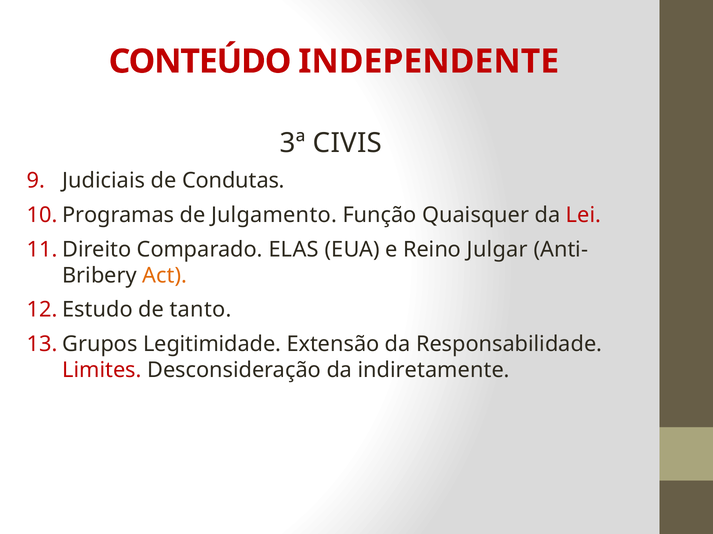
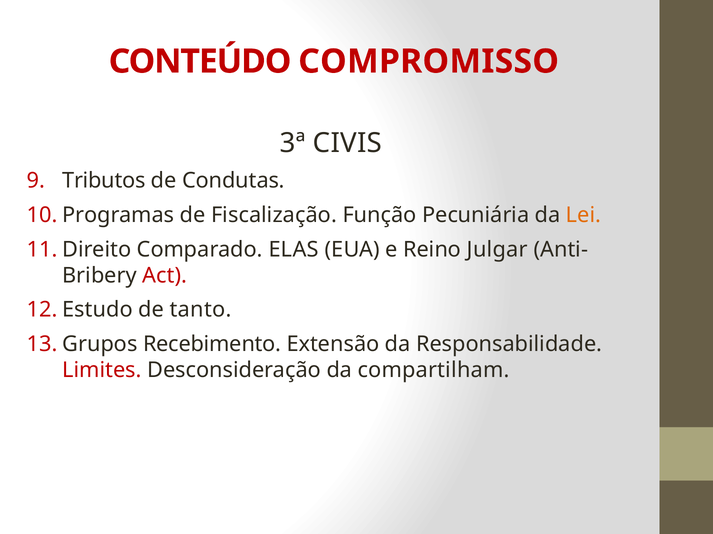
INDEPENDENTE: INDEPENDENTE -> COMPROMISSO (429, 62)
Judiciais: Judiciais -> Tributos (104, 181)
Julgamento: Julgamento -> Fiscalização (274, 215)
Quaisquer: Quaisquer -> Pecuniária (476, 215)
Lei colour: red -> orange (584, 215)
Act colour: orange -> red (165, 276)
Legitimidade: Legitimidade -> Recebimento (212, 344)
indiretamente: indiretamente -> compartilham (434, 371)
